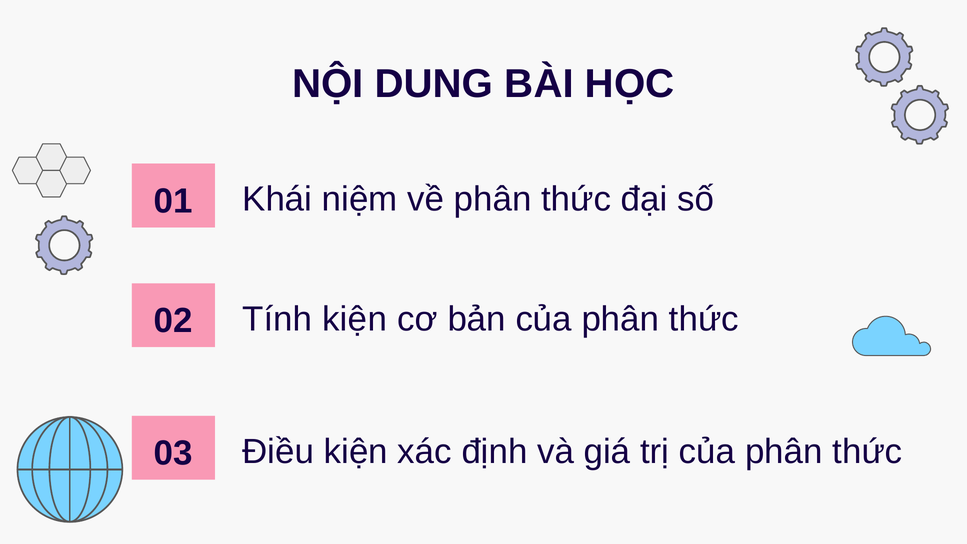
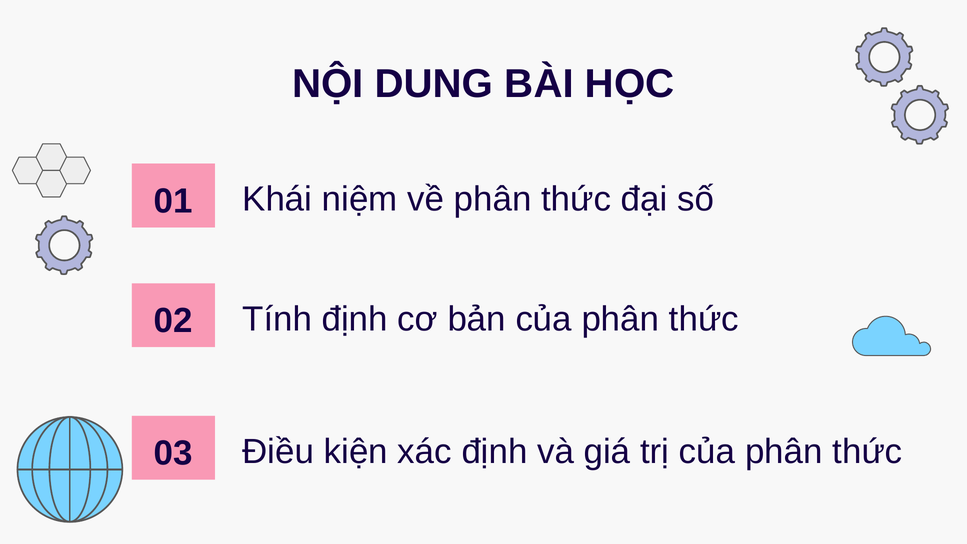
Tính kiện: kiện -> định (355, 319)
